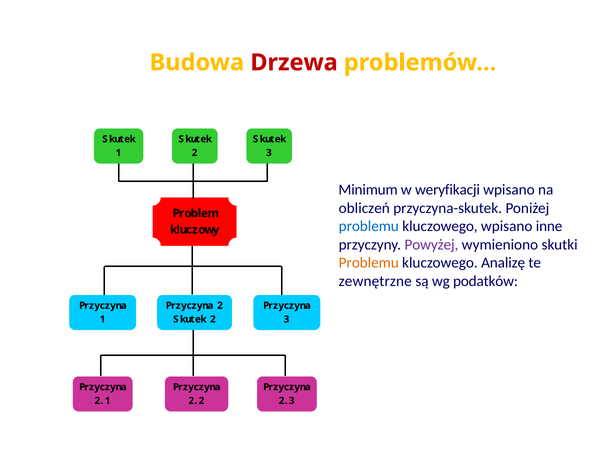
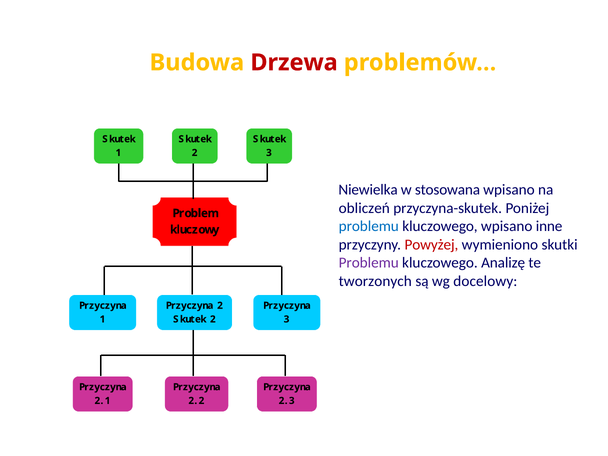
Minimum: Minimum -> Niewielka (368, 190)
weryfikacji: weryfikacji -> stosowana (447, 190)
Powyżej colour: purple -> red (431, 245)
Problemu colour: orange -> purple (369, 263)
zewnętrzne: zewnętrzne -> tworzonych (375, 281)
podatków: podatków -> docelowy (485, 281)
